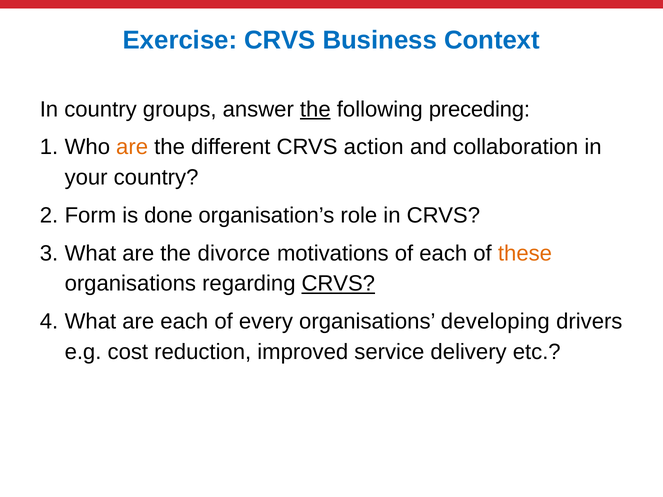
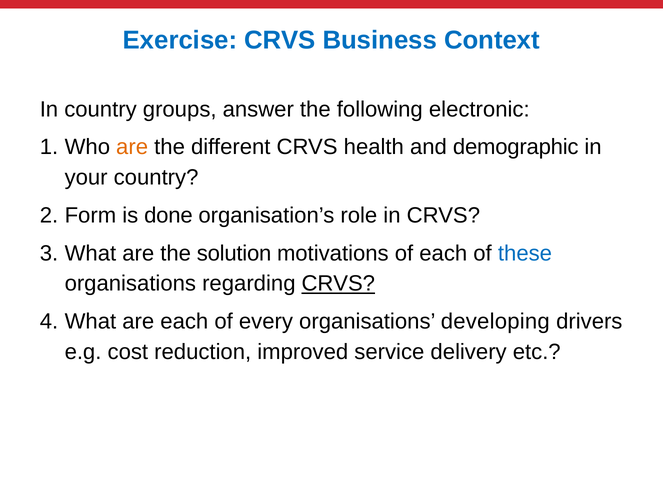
the underline: present -> none (315, 109)
preceding: preceding -> electronic (479, 109)
action: action -> health (374, 147)
collaboration: collaboration -> demographic (516, 147)
divorce: divorce -> solution (234, 253)
these colour: orange -> blue (525, 253)
